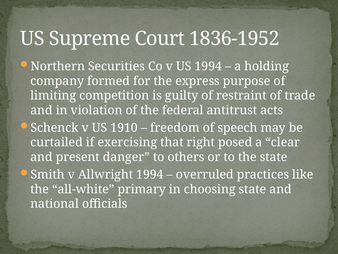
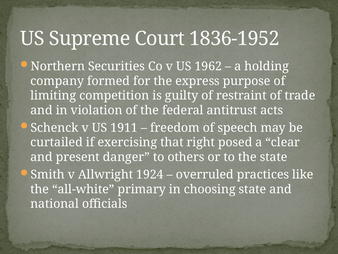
US 1994: 1994 -> 1962 (208, 66)
1910: 1910 -> 1911 (124, 128)
Allwright 1994: 1994 -> 1924 (150, 174)
